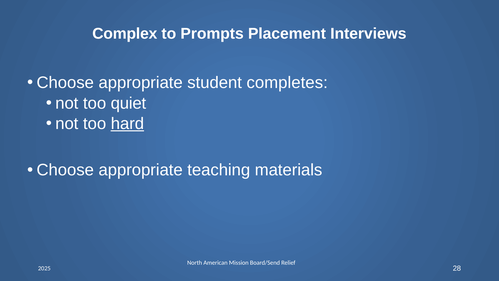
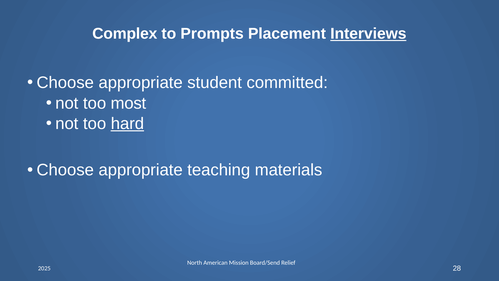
Interviews underline: none -> present (368, 34)
completes: completes -> committed (287, 82)
quiet: quiet -> most (128, 103)
